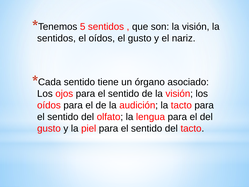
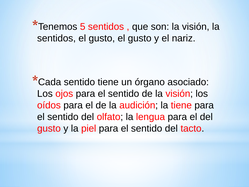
oídos: oídos -> gusto (102, 38)
la tacto: tacto -> tiene (181, 105)
